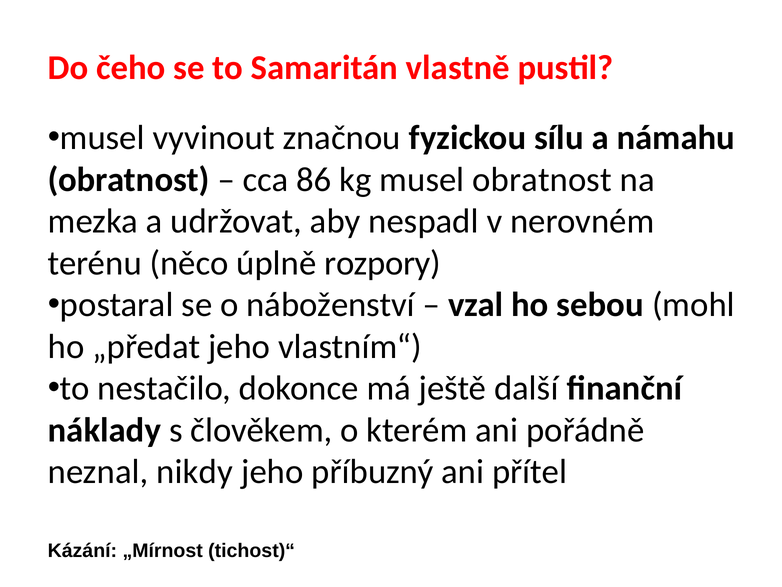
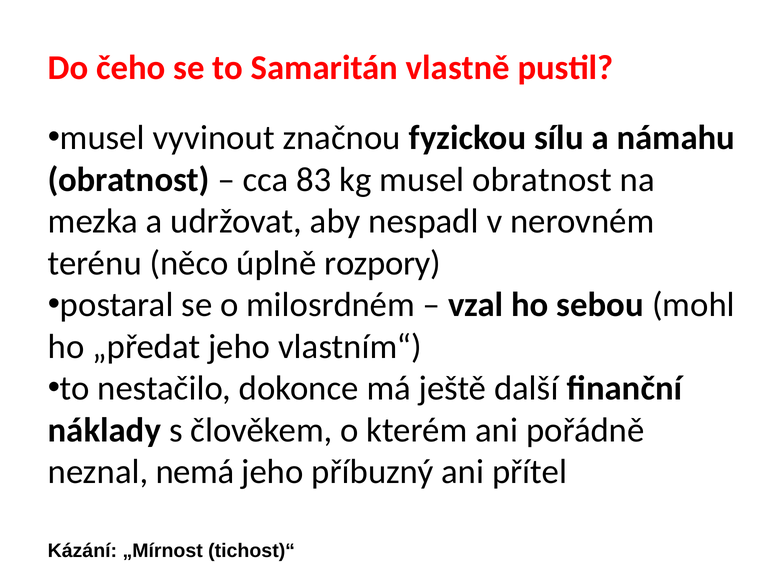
86: 86 -> 83 (314, 179)
náboženství: náboženství -> milosrdném (331, 305)
nikdy: nikdy -> nemá (195, 471)
